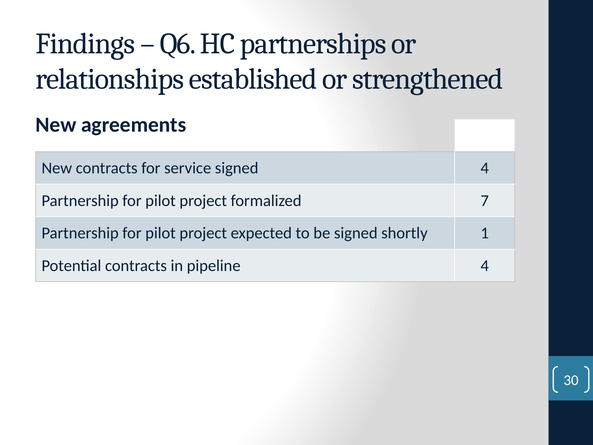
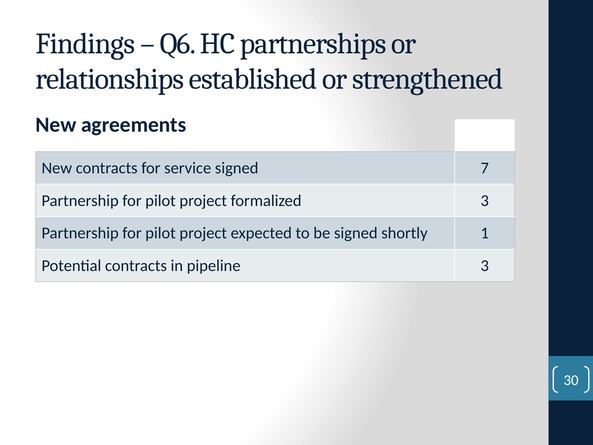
signed 4: 4 -> 7 (485, 168)
formalized 7: 7 -> 3 (485, 200)
pipeline 4: 4 -> 3 (485, 265)
